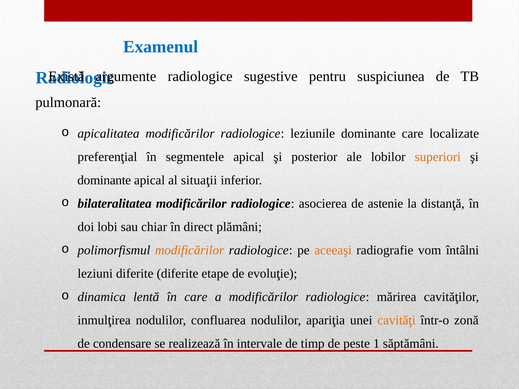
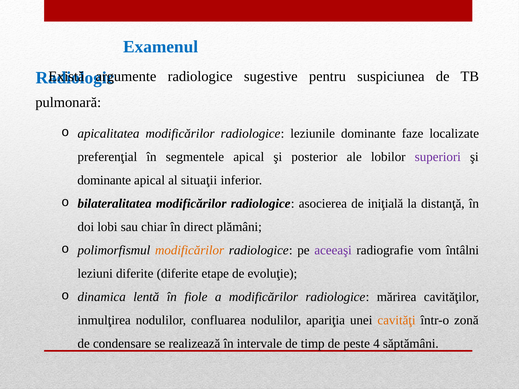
dominante care: care -> faze (413, 134)
superiori colour: orange -> purple (438, 157)
astenie: astenie -> iniţială (386, 204)
aceeaşi colour: orange -> purple (333, 250)
în care: care -> fiole (196, 297)
1: 1 -> 4 (376, 344)
